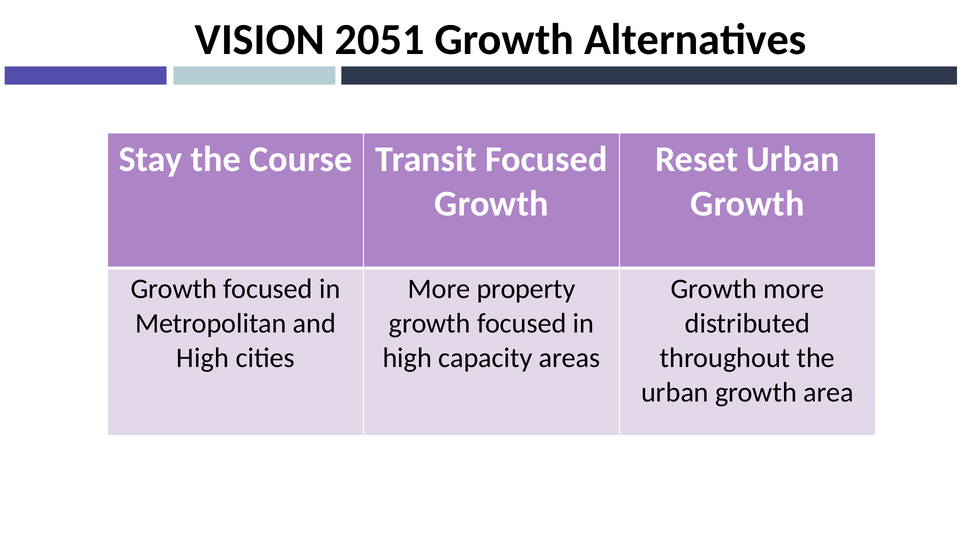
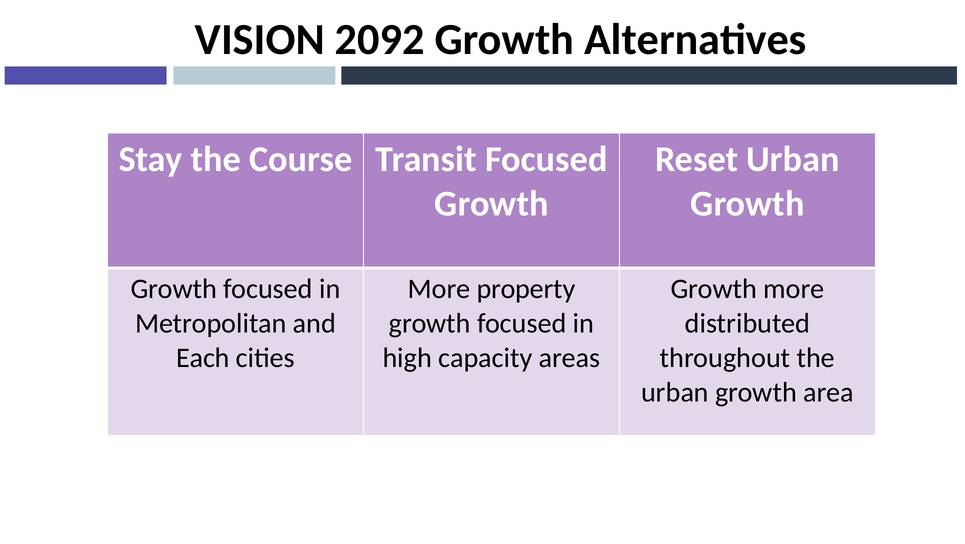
2051: 2051 -> 2092 (380, 39)
High: High -> Each (203, 358)
